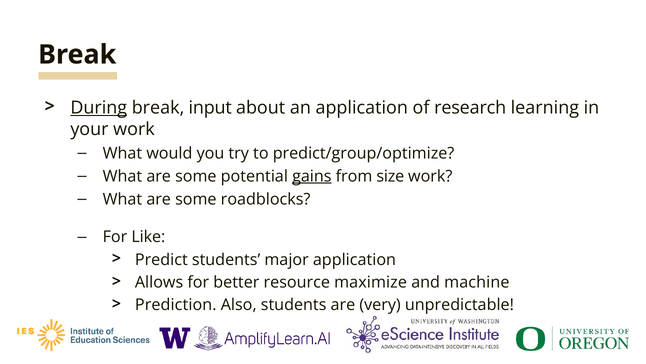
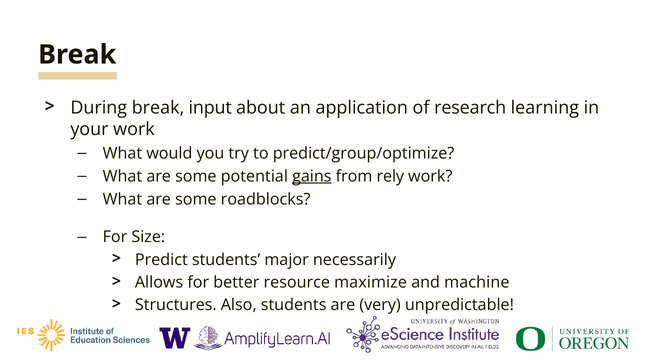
During underline: present -> none (99, 107)
size: size -> rely (390, 176)
Like: Like -> Size (148, 237)
major application: application -> necessarily (354, 259)
Prediction: Prediction -> Structures (176, 305)
